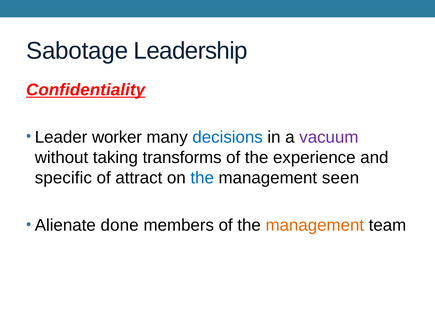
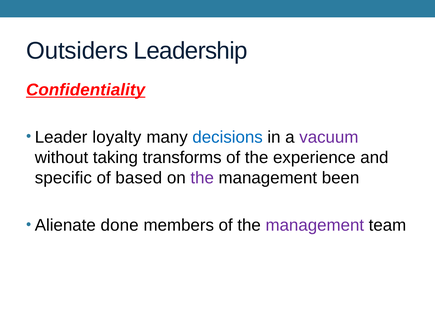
Sabotage: Sabotage -> Outsiders (77, 51)
worker: worker -> loyalty (117, 137)
attract: attract -> based (139, 177)
the colour: blue -> purple (202, 177)
seen: seen -> been (341, 177)
management colour: orange -> purple (315, 225)
